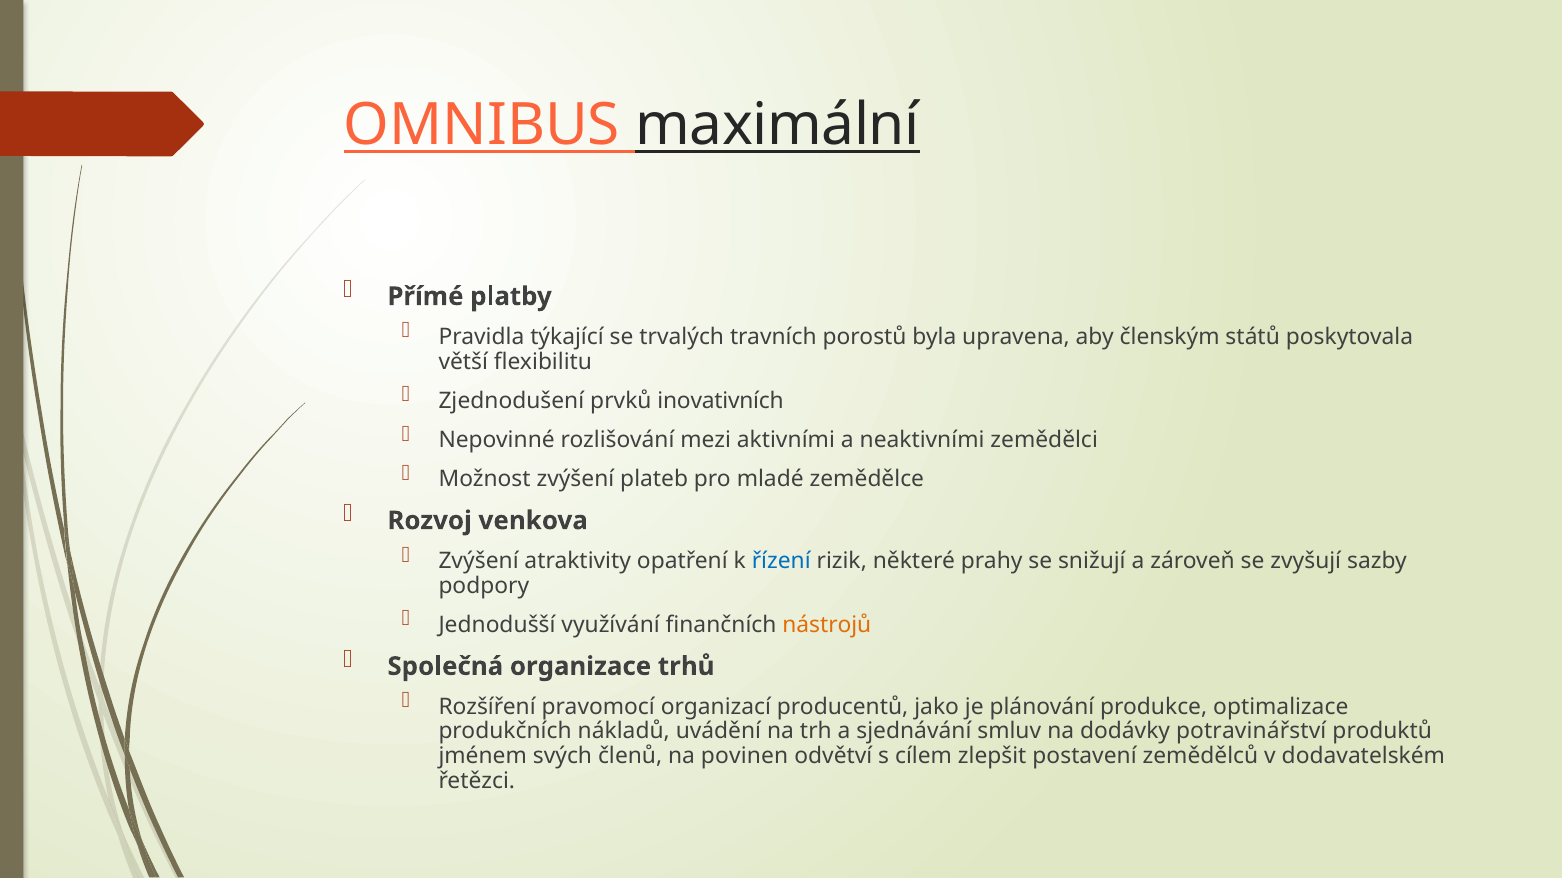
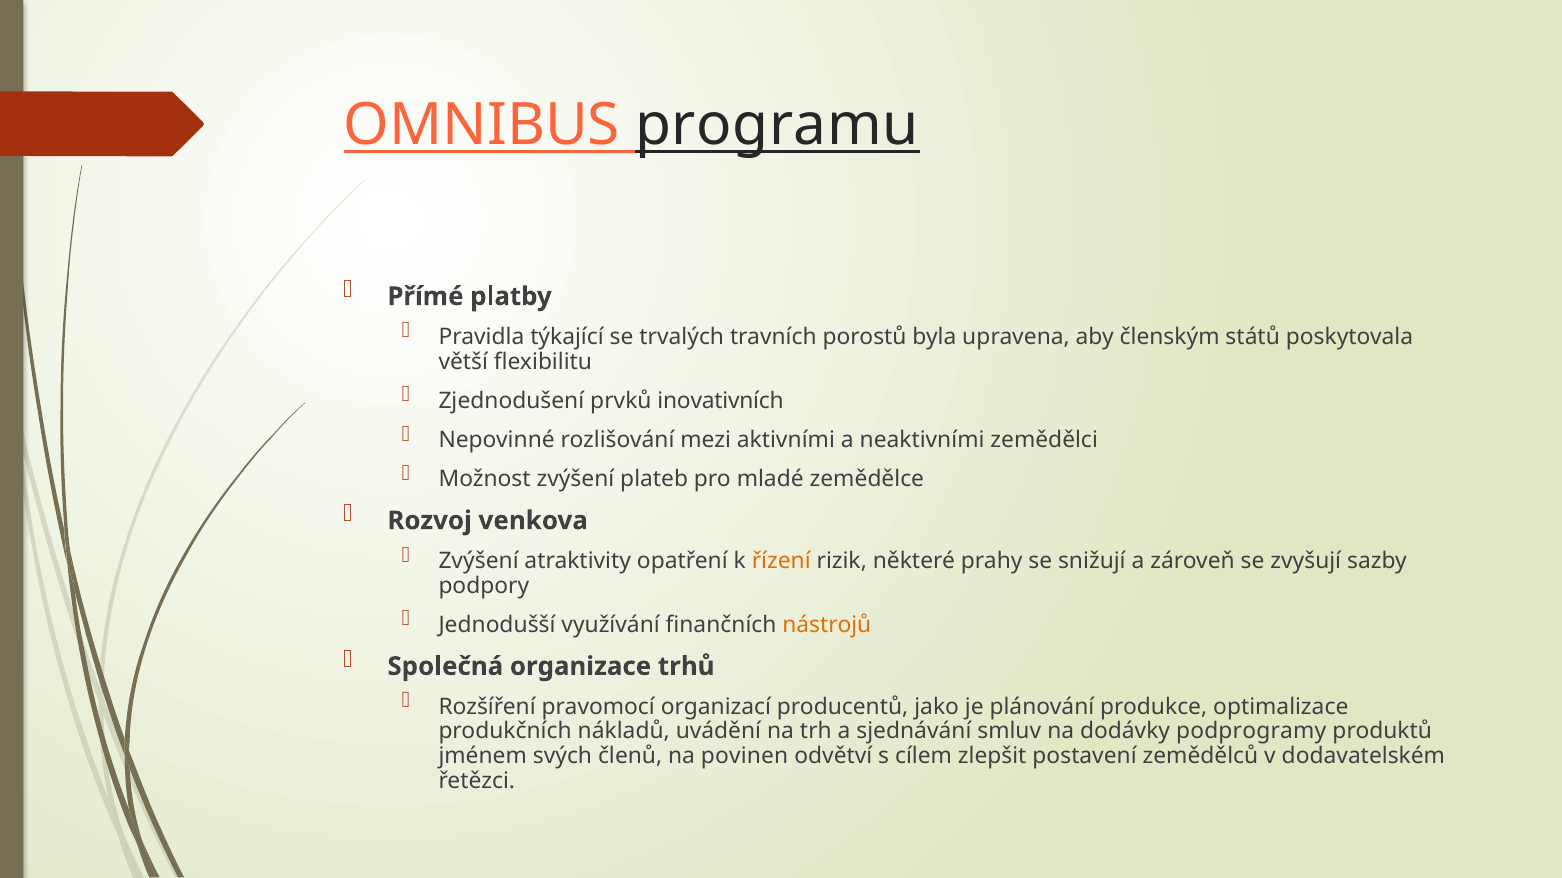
maximální: maximální -> programu (777, 125)
řízení colour: blue -> orange (781, 562)
potravinářství: potravinářství -> podprogramy (1251, 732)
